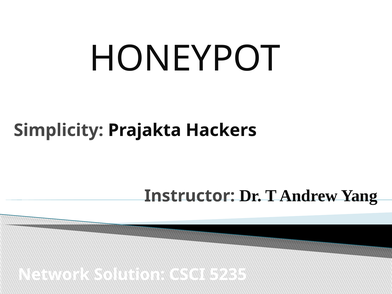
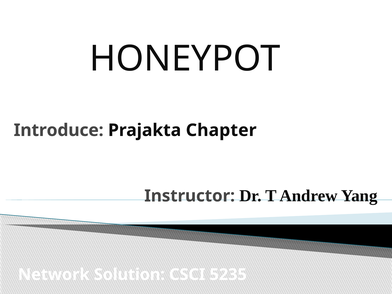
Simplicity: Simplicity -> Introduce (59, 130)
Hackers: Hackers -> Chapter (221, 130)
